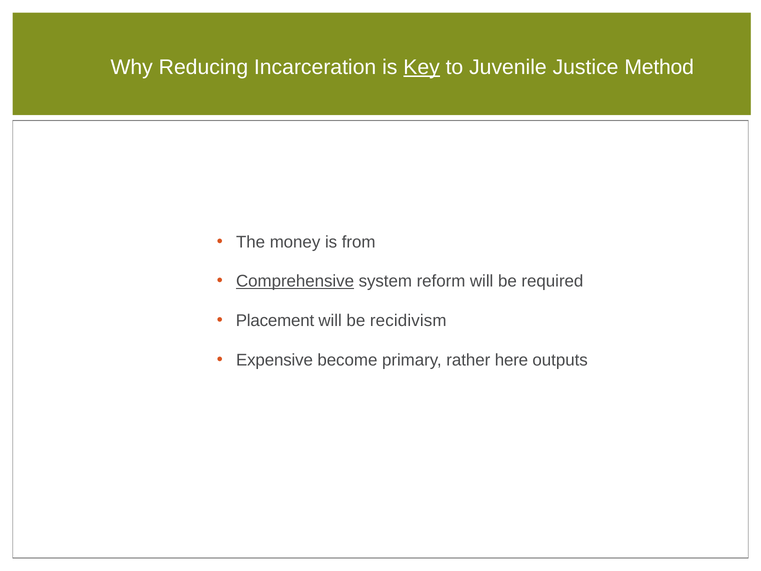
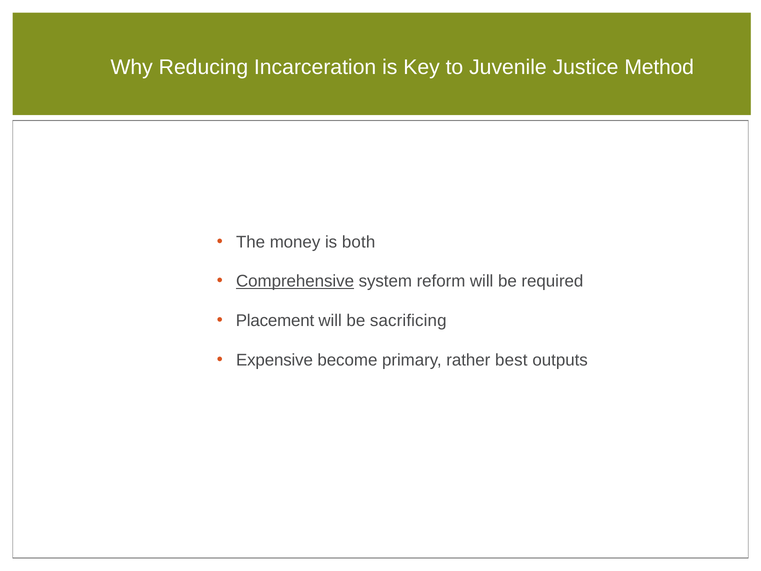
Key underline: present -> none (422, 67)
from: from -> both (359, 242)
recidivism: recidivism -> sacrificing (408, 321)
here: here -> best (511, 360)
